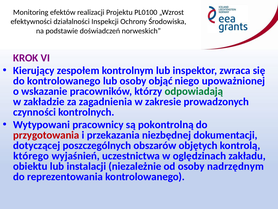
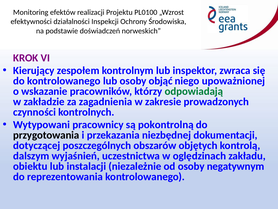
przygotowania colour: red -> black (46, 135)
którego: którego -> dalszym (31, 156)
nadrzędnym: nadrzędnym -> negatywnym (236, 166)
